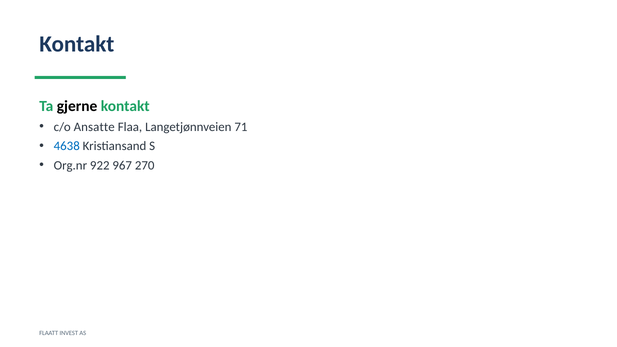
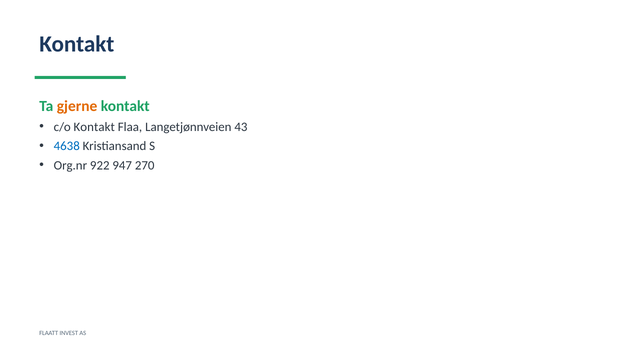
gjerne colour: black -> orange (77, 106)
c/o Ansatte: Ansatte -> Kontakt (94, 127)
71: 71 -> 43 (241, 127)
967: 967 -> 947 (122, 165)
